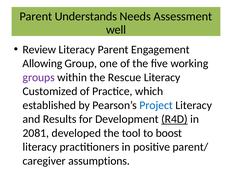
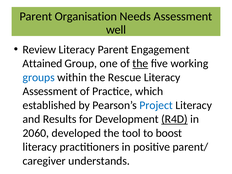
Understands: Understands -> Organisation (86, 16)
Allowing: Allowing -> Attained (42, 63)
the underline: none -> present (140, 63)
groups colour: purple -> blue (39, 77)
Customized: Customized -> Assessment (50, 91)
2081: 2081 -> 2060 (36, 133)
assumptions: assumptions -> understands (99, 161)
